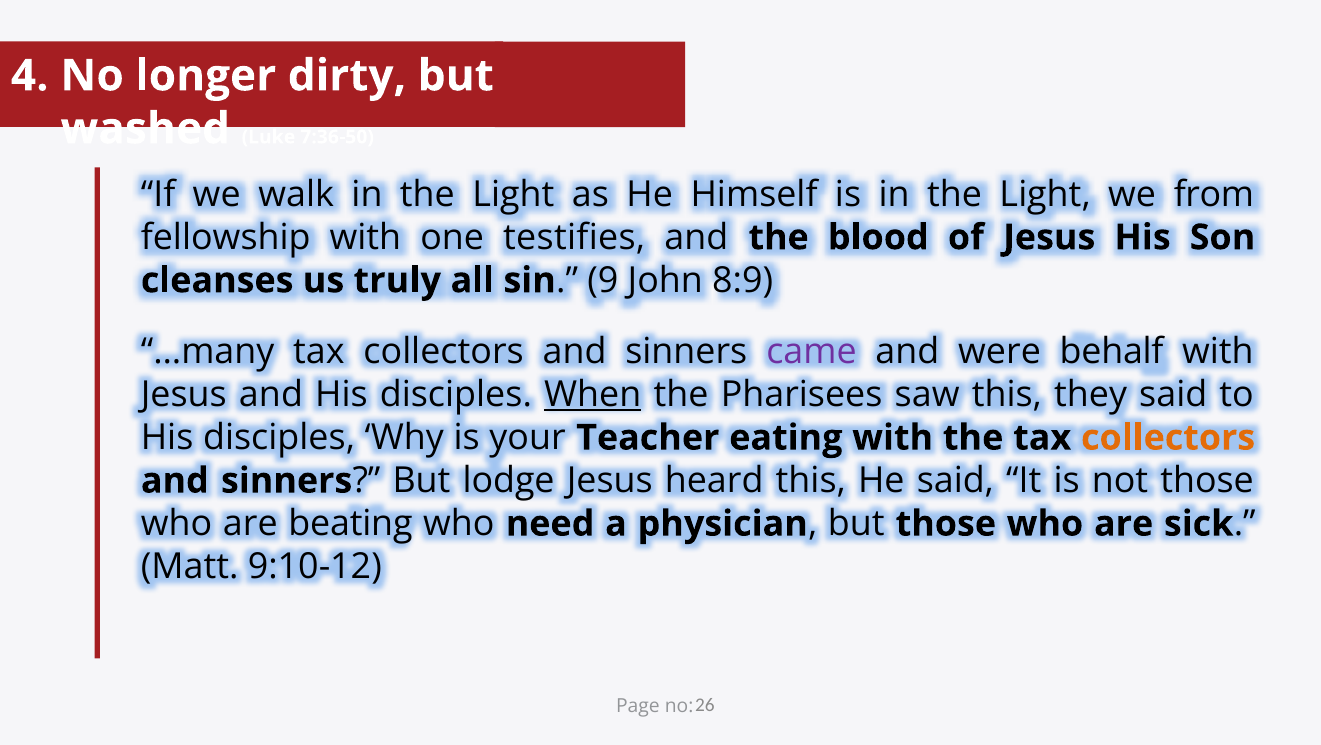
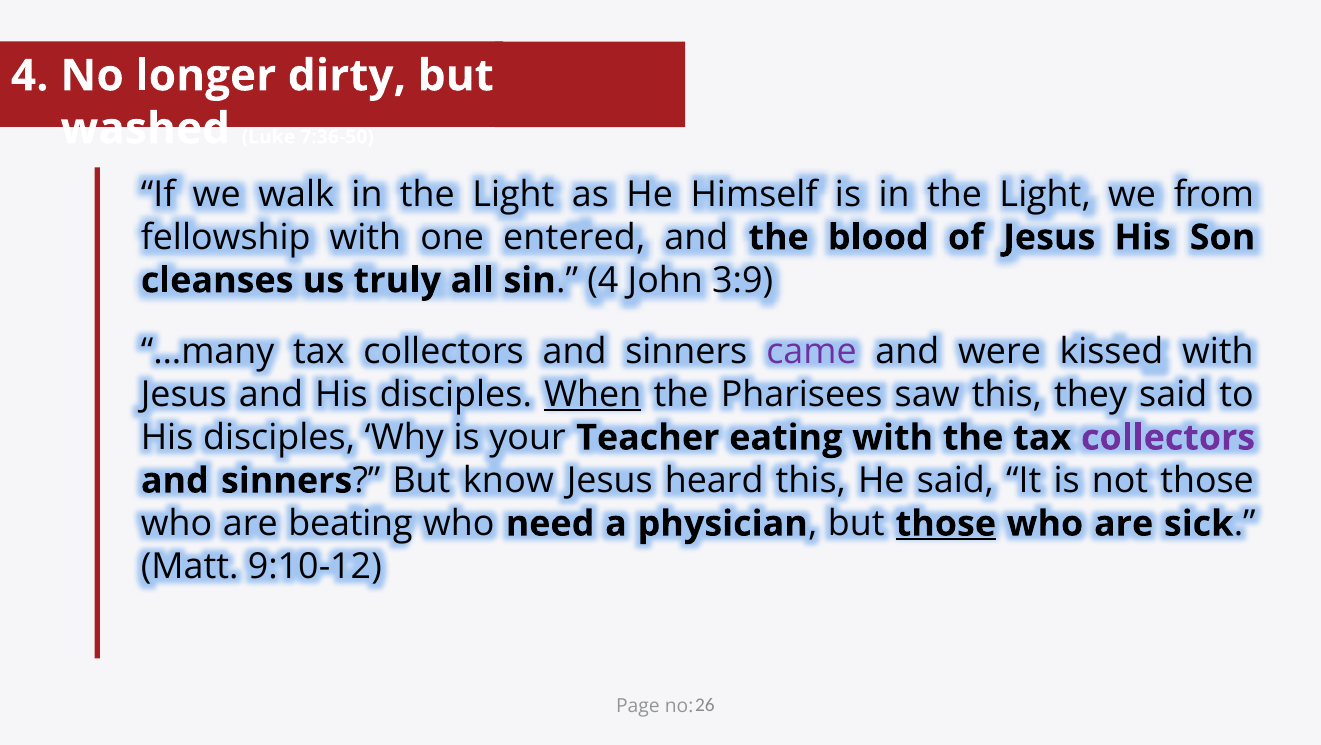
testifies: testifies -> entered (574, 237)
sin 9: 9 -> 4 (603, 280)
8:9: 8:9 -> 3:9 (743, 280)
behalf: behalf -> kissed (1112, 352)
collectors colour: orange -> purple (1168, 438)
lodge: lodge -> know (508, 481)
those underline: none -> present (946, 524)
